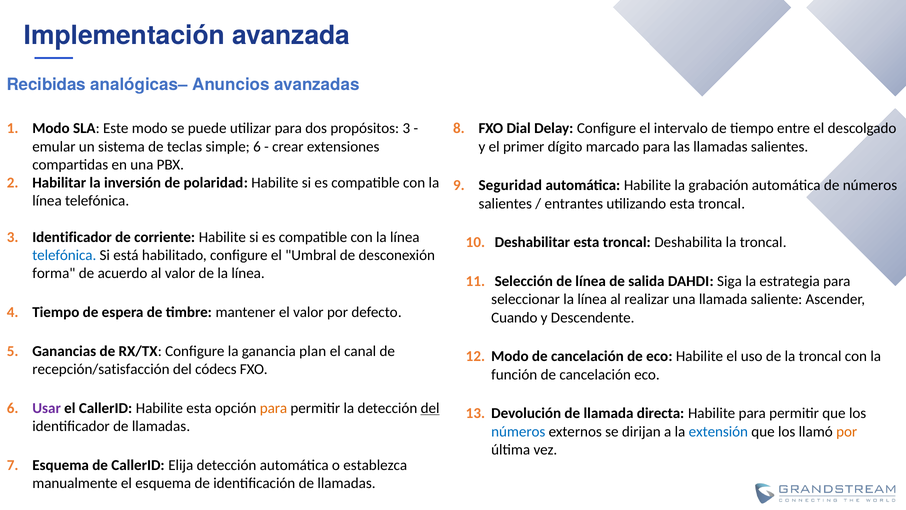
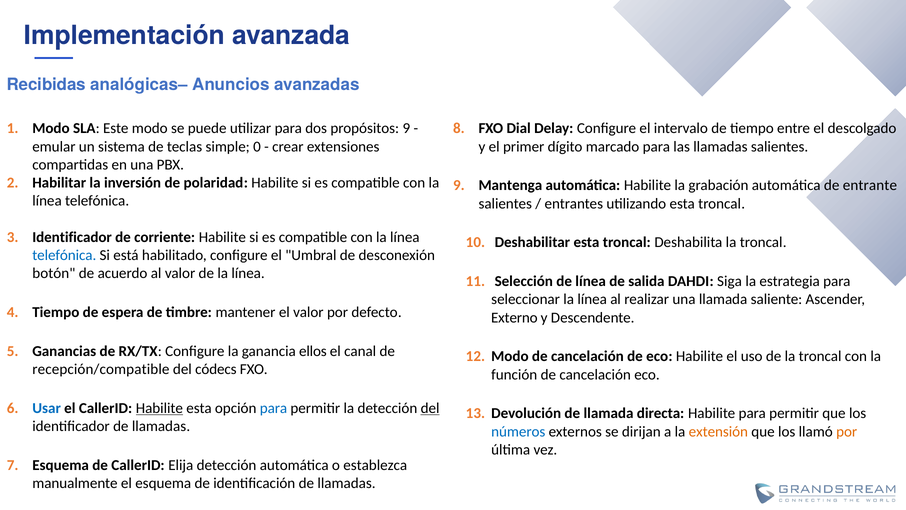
propósitos 3: 3 -> 9 (406, 128)
simple 6: 6 -> 0 (257, 146)
Seguridad: Seguridad -> Mantenga (510, 185)
de números: números -> entrante (870, 185)
forma: forma -> botón (54, 273)
Cuando: Cuando -> Externo (514, 317)
plan: plan -> ellos (313, 351)
recepción/satisfacción: recepción/satisfacción -> recepción/compatible (101, 369)
Usar colour: purple -> blue (47, 408)
Habilite underline: none -> present (159, 408)
para colour: orange -> blue (273, 408)
extensión colour: blue -> orange (718, 431)
